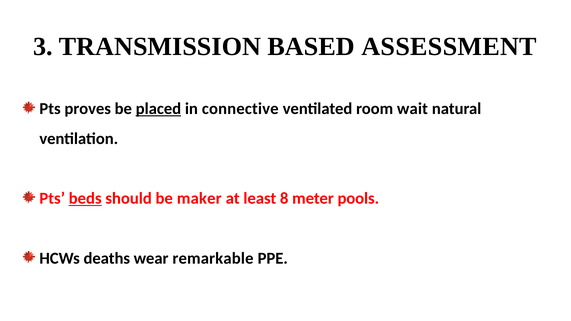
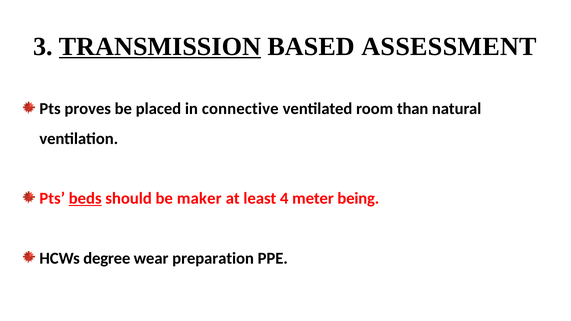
TRANSMISSION underline: none -> present (160, 46)
placed underline: present -> none (158, 109)
wait: wait -> than (413, 109)
8: 8 -> 4 (284, 199)
pools: pools -> being (358, 199)
deaths: deaths -> degree (107, 258)
remarkable: remarkable -> preparation (213, 258)
